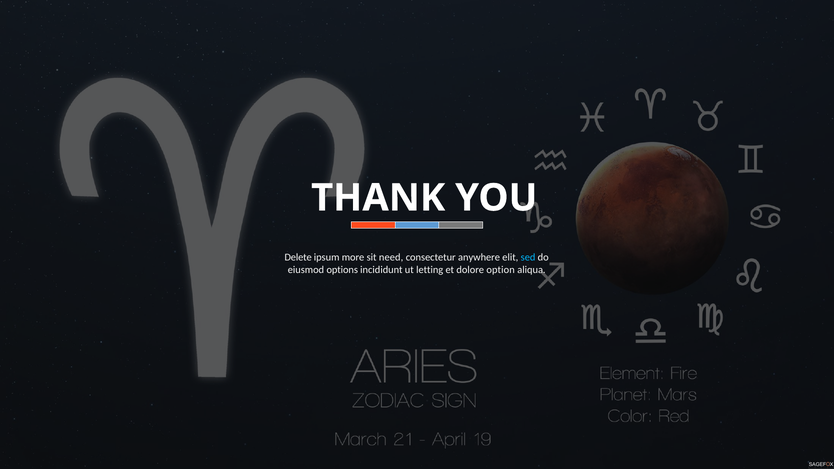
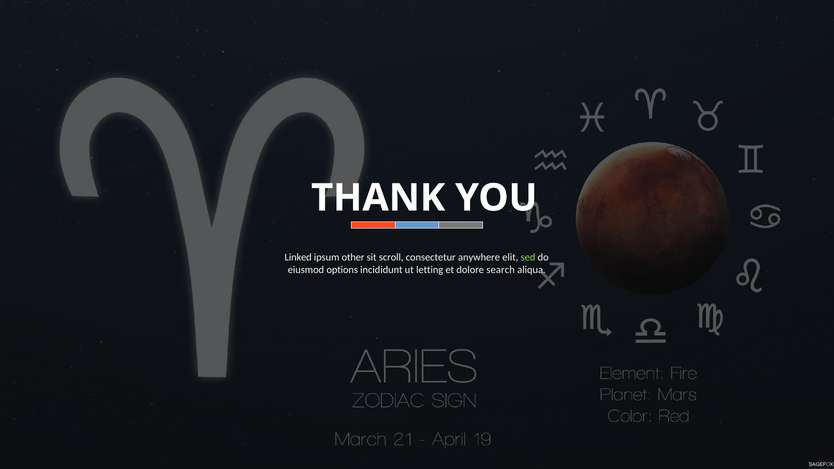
Delete: Delete -> Linked (298, 257)
more: more -> other (353, 257)
need: need -> scroll (391, 257)
sed colour: light blue -> light green (528, 257)
option: option -> search (501, 270)
